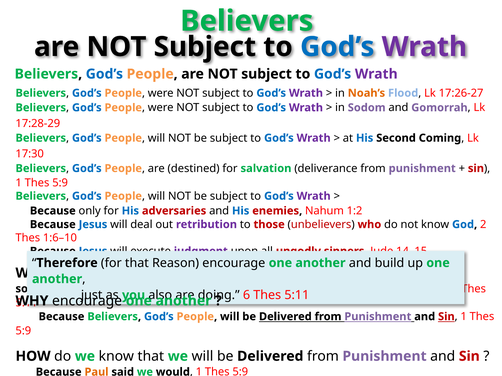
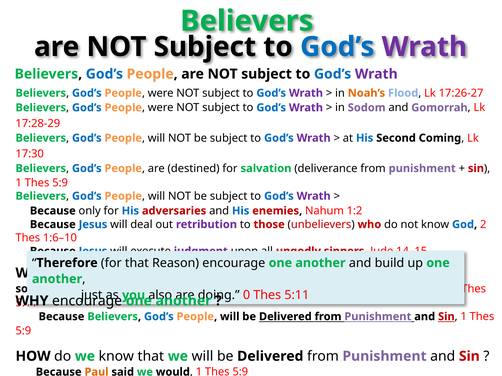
6: 6 -> 0 (247, 295)
